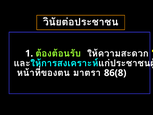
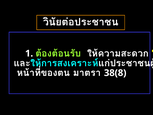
86(8: 86(8 -> 38(8 (115, 73)
